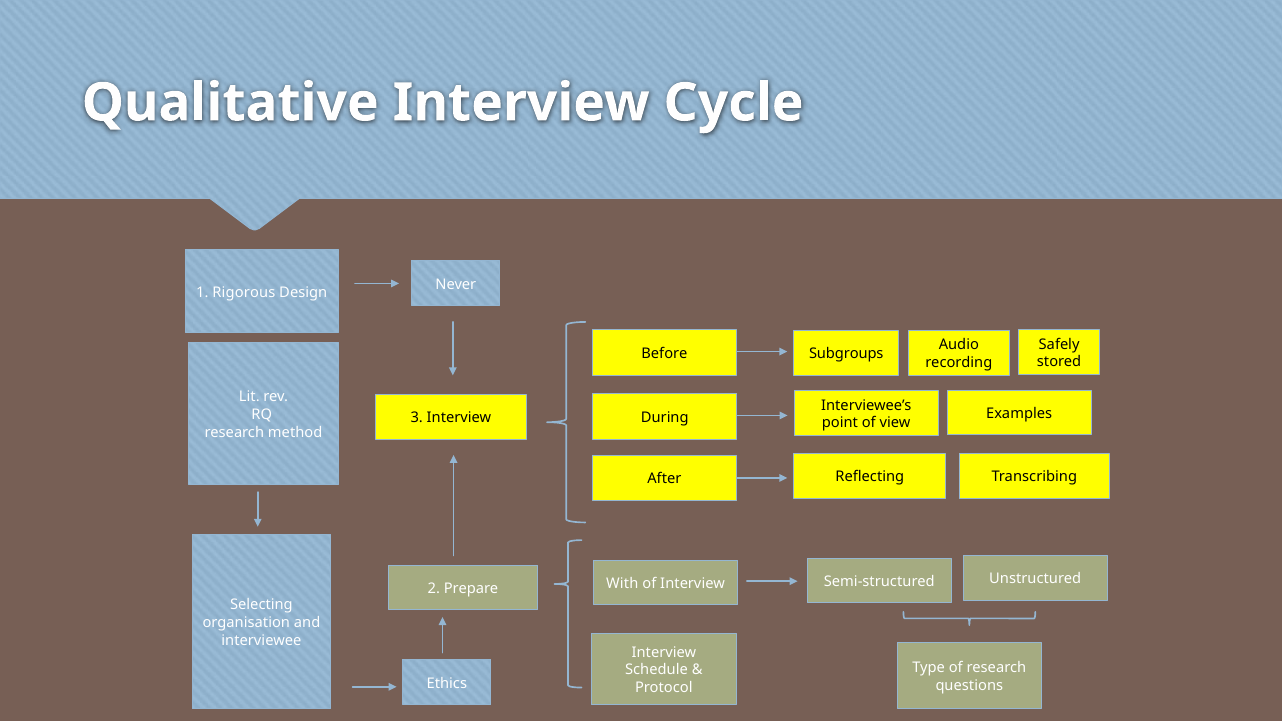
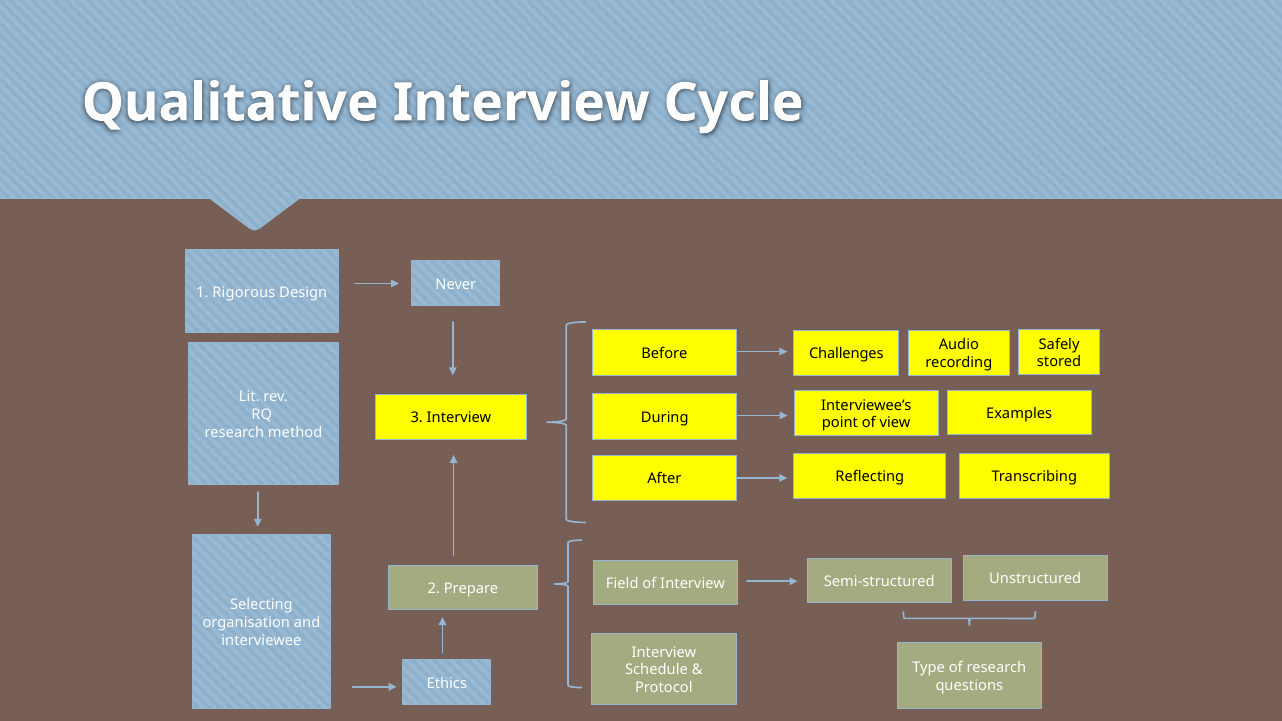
Subgroups: Subgroups -> Challenges (846, 354)
With: With -> Field (622, 584)
